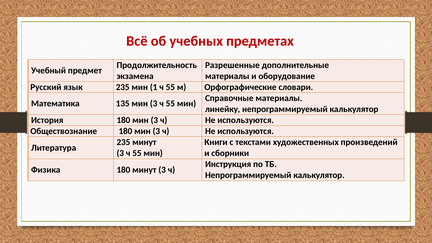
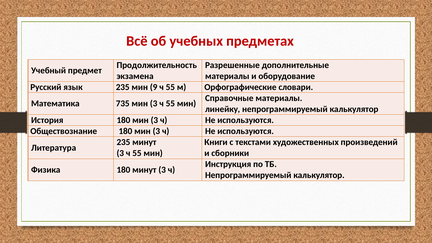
1: 1 -> 9 (154, 87)
135: 135 -> 735 (123, 104)
